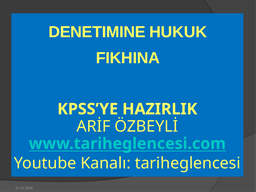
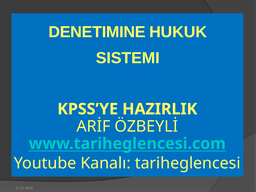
FIKHINA: FIKHINA -> SISTEMI (128, 58)
